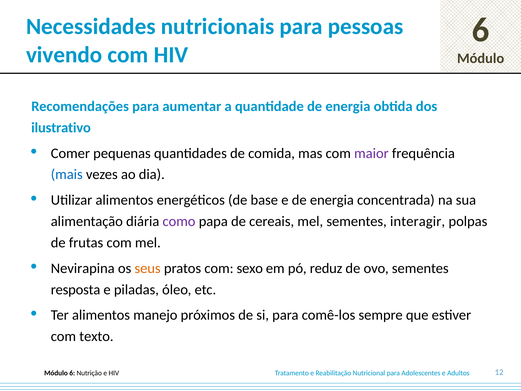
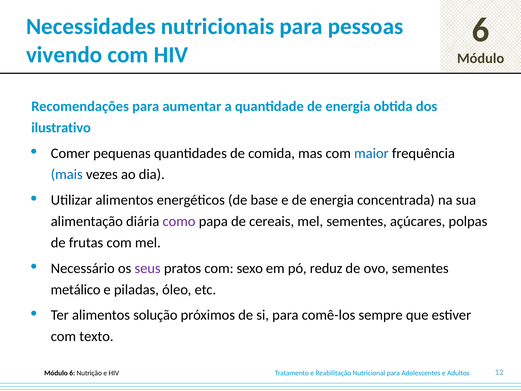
maior colour: purple -> blue (371, 153)
interagir: interagir -> açúcares (418, 221)
Nevirapina: Nevirapina -> Necessário (83, 268)
seus colour: orange -> purple (148, 268)
resposta: resposta -> metálico (76, 289)
manejo: manejo -> solução (155, 315)
